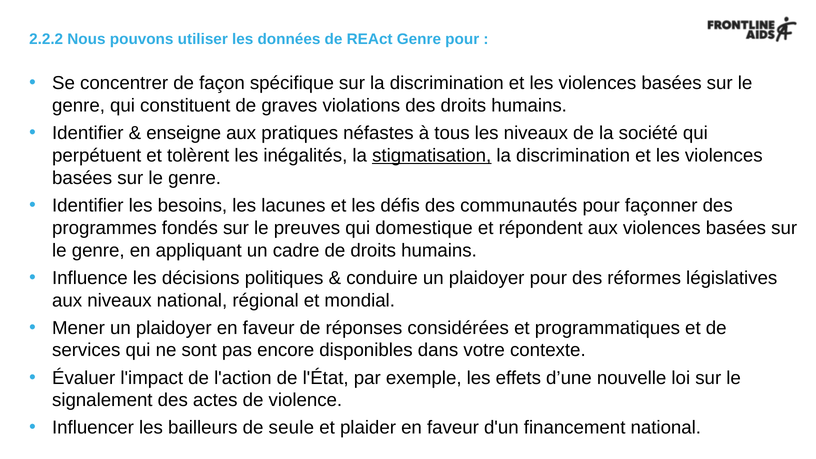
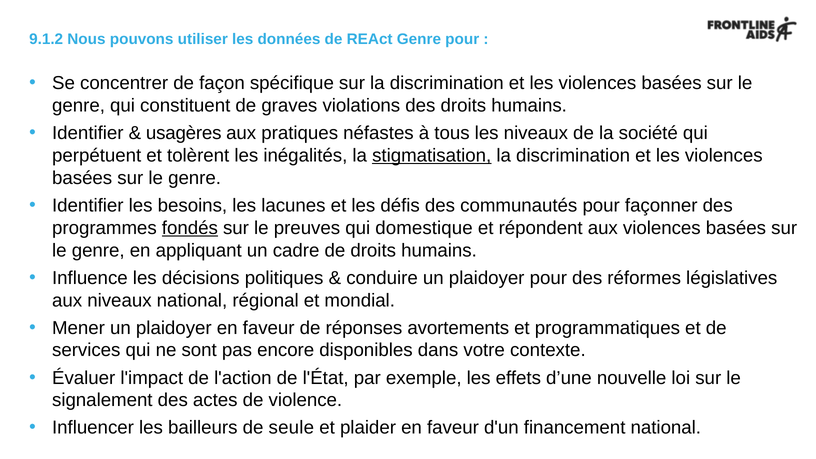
2.2.2: 2.2.2 -> 9.1.2 (46, 39)
enseigne: enseigne -> usagères (184, 133)
fondés underline: none -> present (190, 228)
considérées: considérées -> avortements (458, 328)
